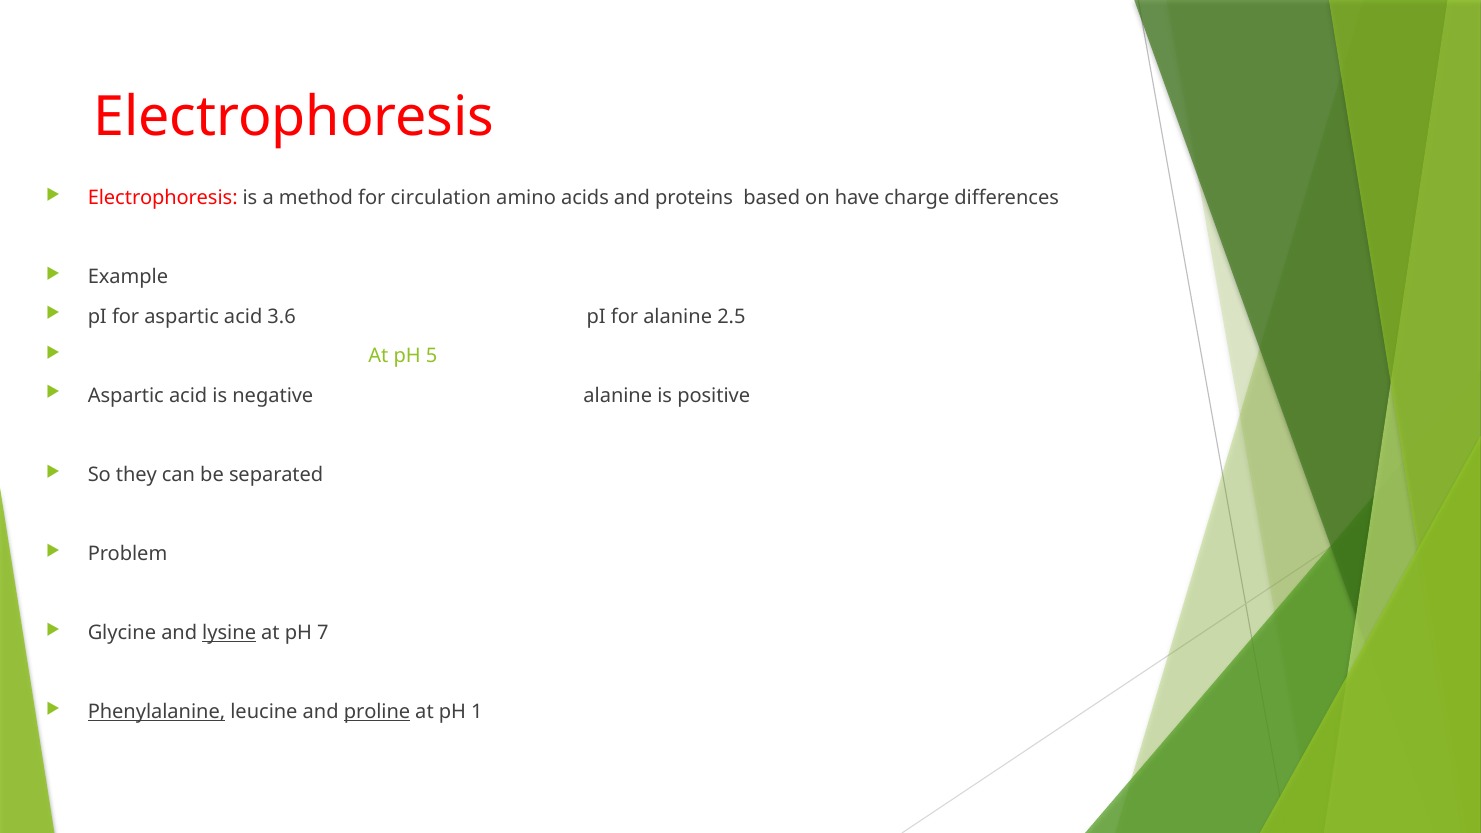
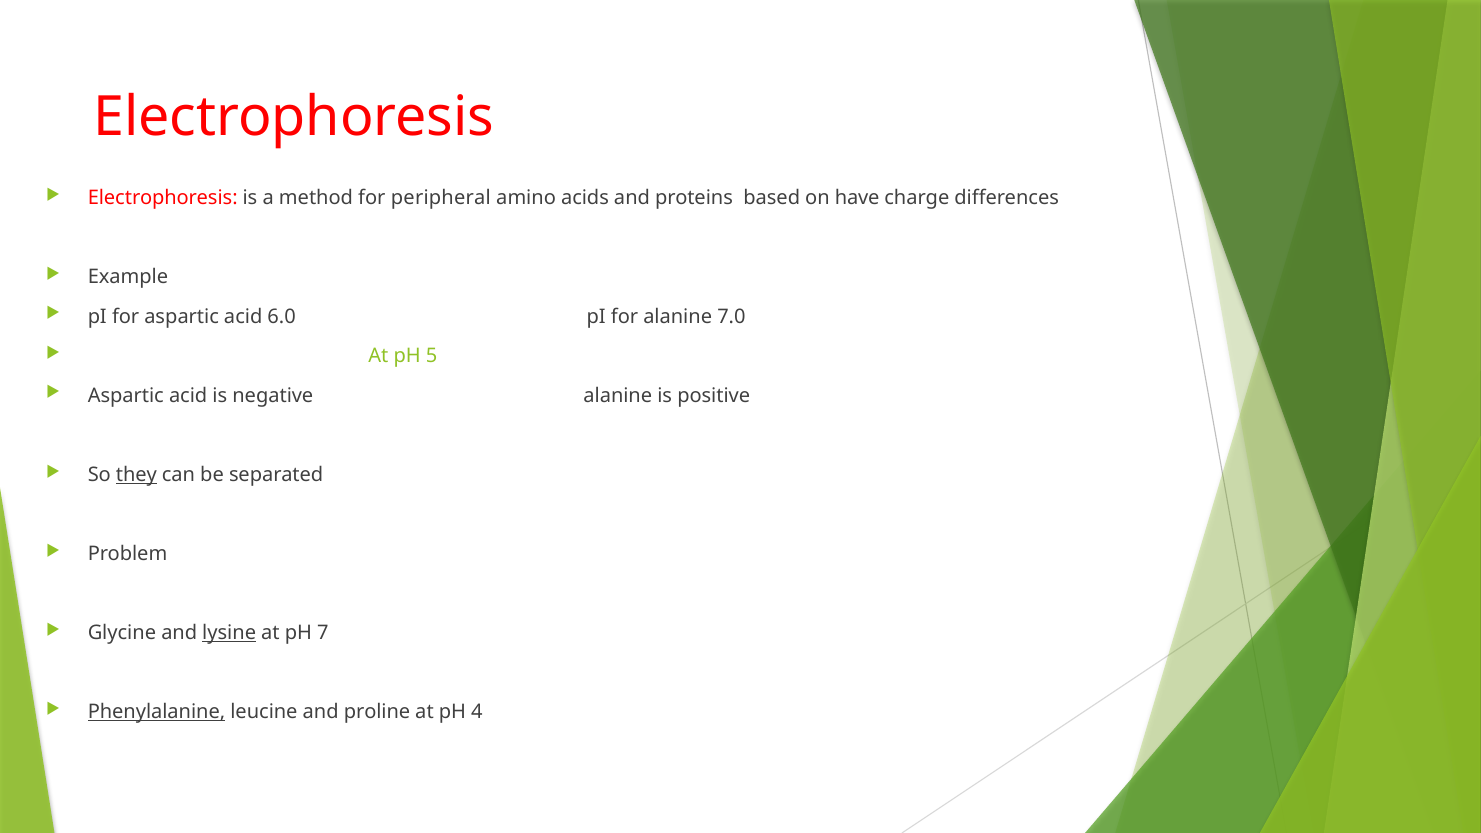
circulation: circulation -> peripheral (441, 198)
3.6: 3.6 -> 6.0 (282, 317)
2.5: 2.5 -> 7.0 (731, 317)
they underline: none -> present (136, 475)
proline underline: present -> none (377, 712)
1: 1 -> 4 (477, 712)
